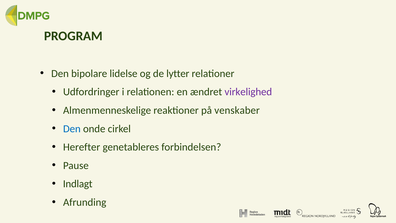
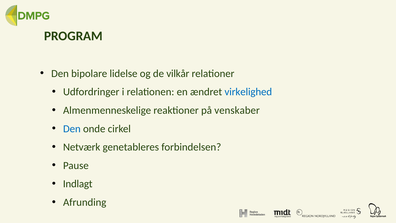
lytter: lytter -> vilkår (178, 73)
virkelighed colour: purple -> blue (248, 92)
Herefter: Herefter -> Netværk (82, 147)
